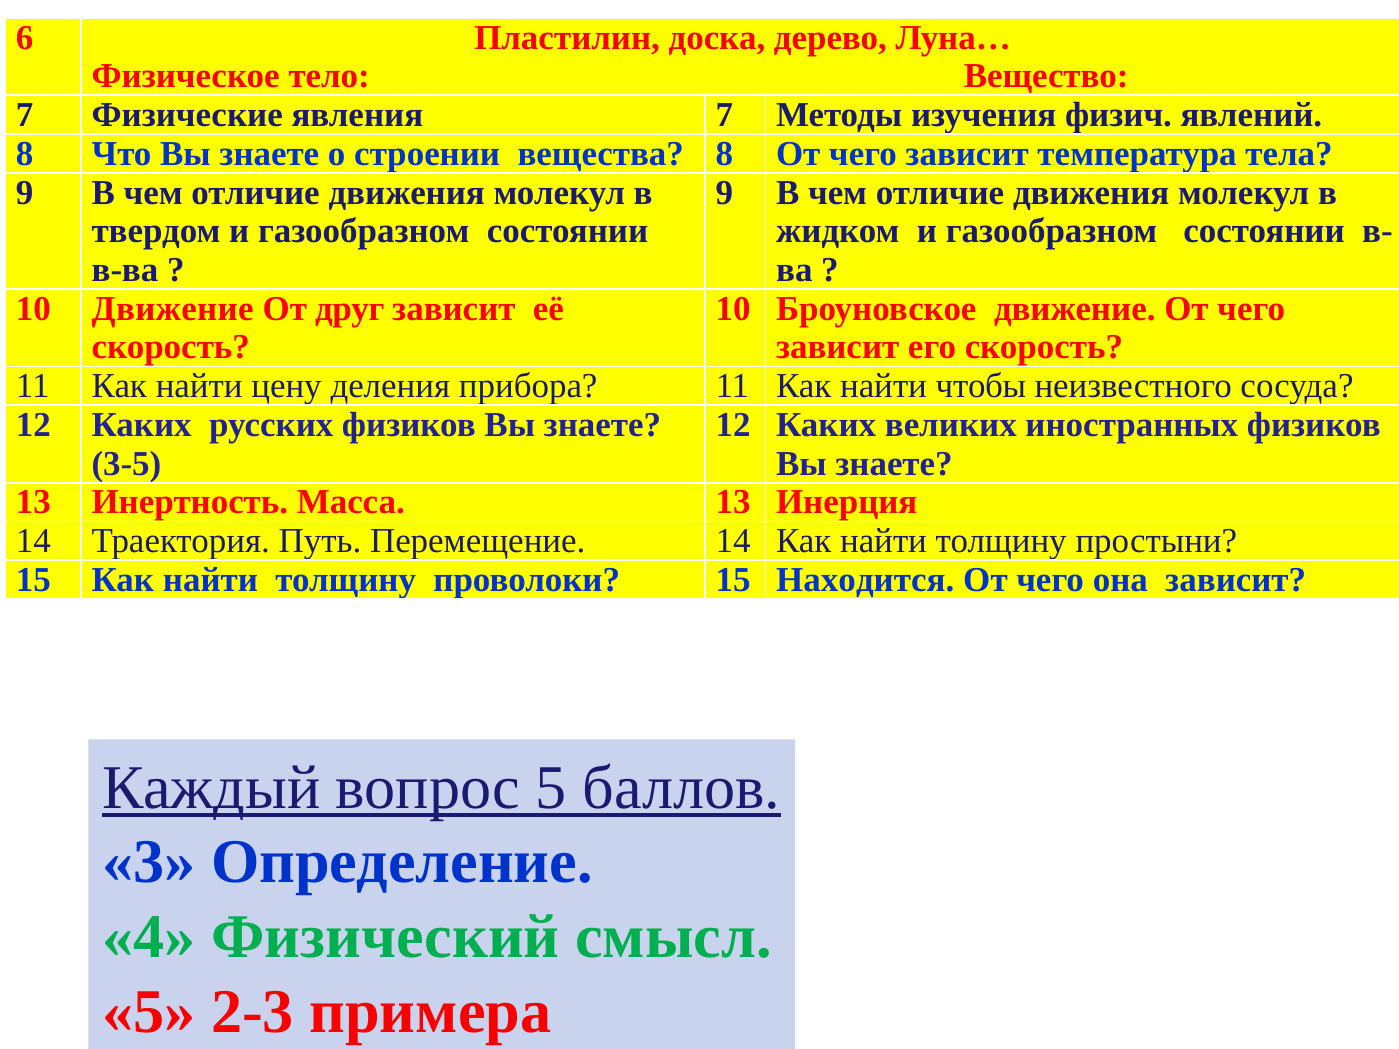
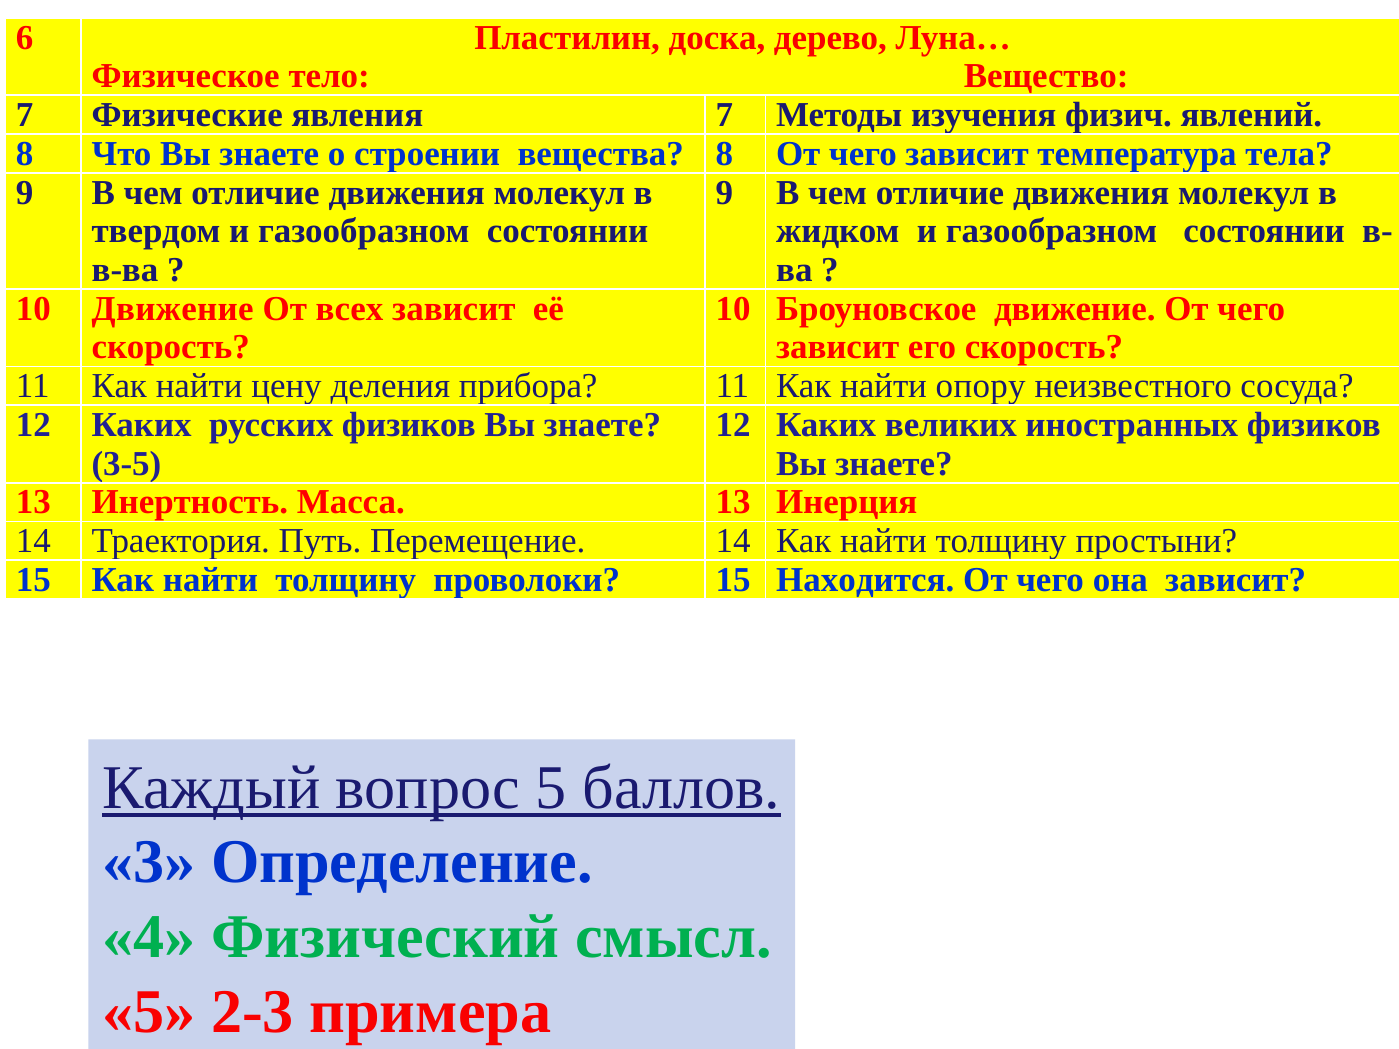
друг: друг -> всех (350, 309)
чтобы: чтобы -> опору (981, 386)
